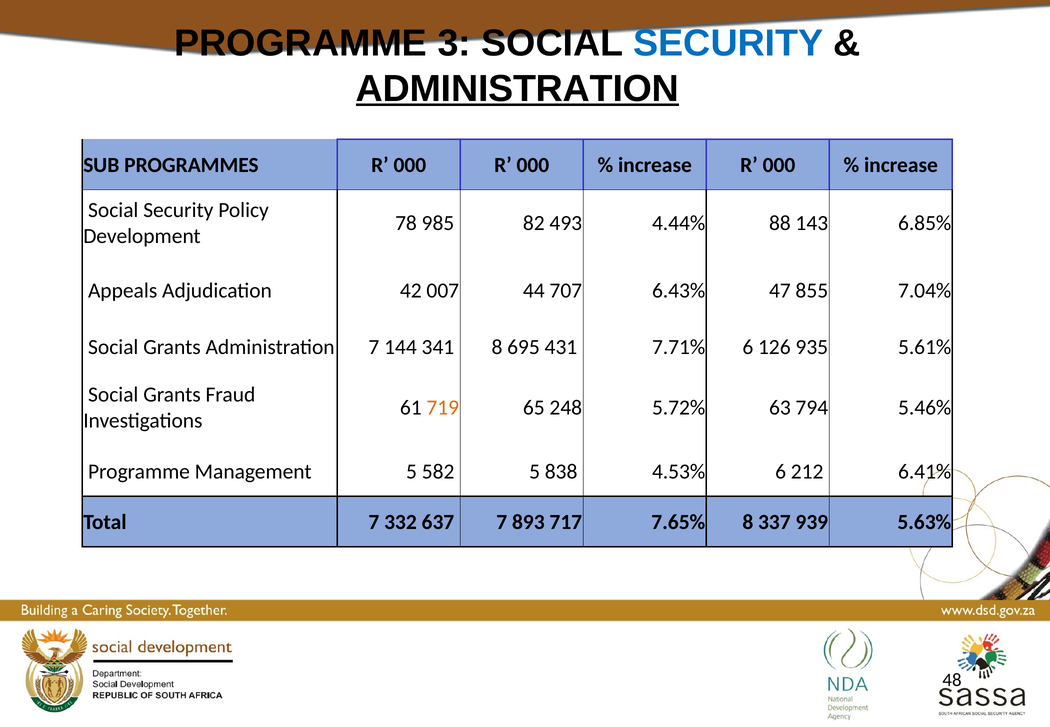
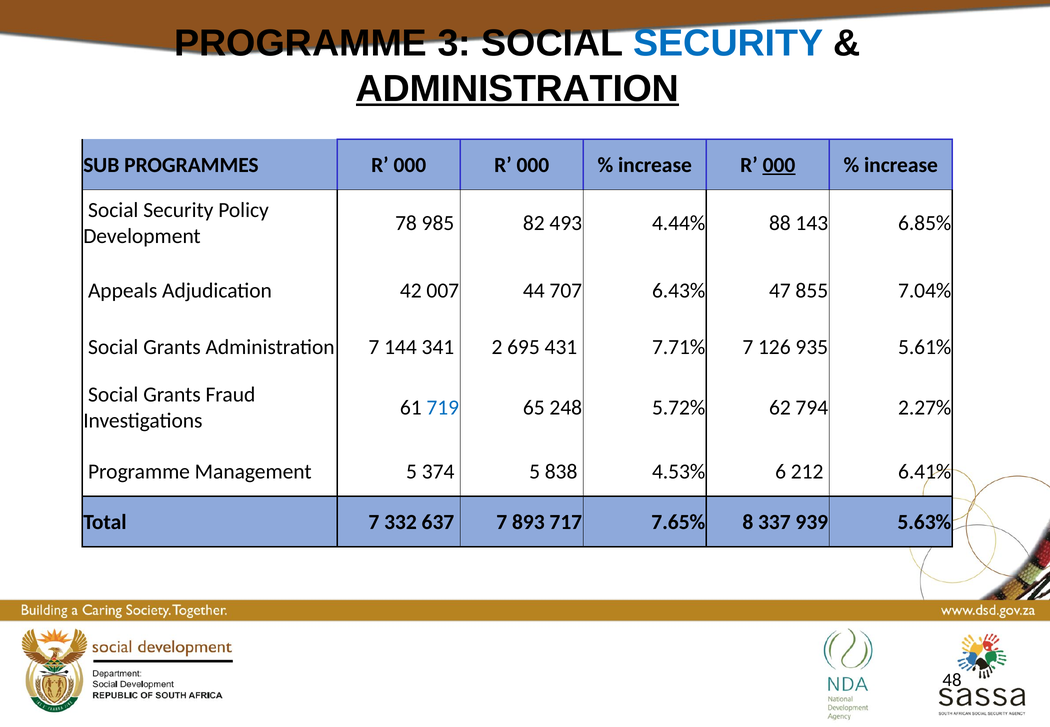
000 underline: none -> present (779, 165)
341 8: 8 -> 2 (497, 347)
7.71% 6: 6 -> 7 (748, 347)
719 colour: orange -> blue (443, 408)
63: 63 -> 62 (780, 408)
5.46%: 5.46% -> 2.27% (925, 408)
582: 582 -> 374 (438, 472)
